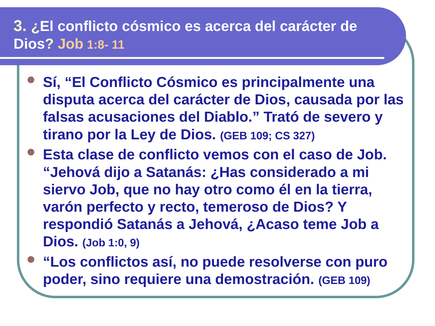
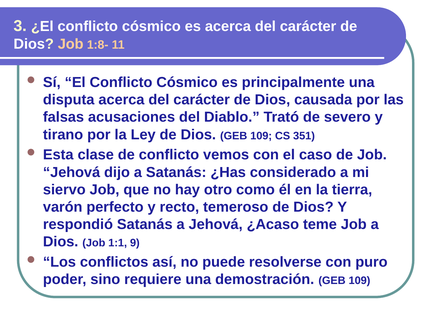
327: 327 -> 351 (304, 136)
1:0: 1:0 -> 1:1 (118, 243)
